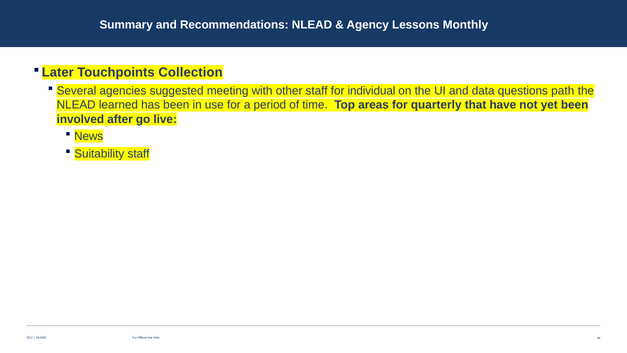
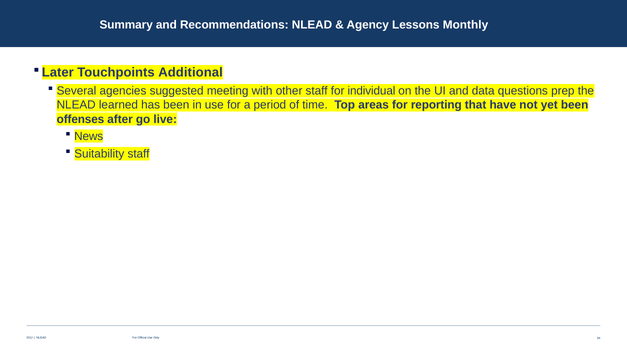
Collection: Collection -> Additional (191, 72)
path: path -> prep (563, 91)
quarterly: quarterly -> reporting (436, 105)
involved: involved -> offenses (80, 119)
